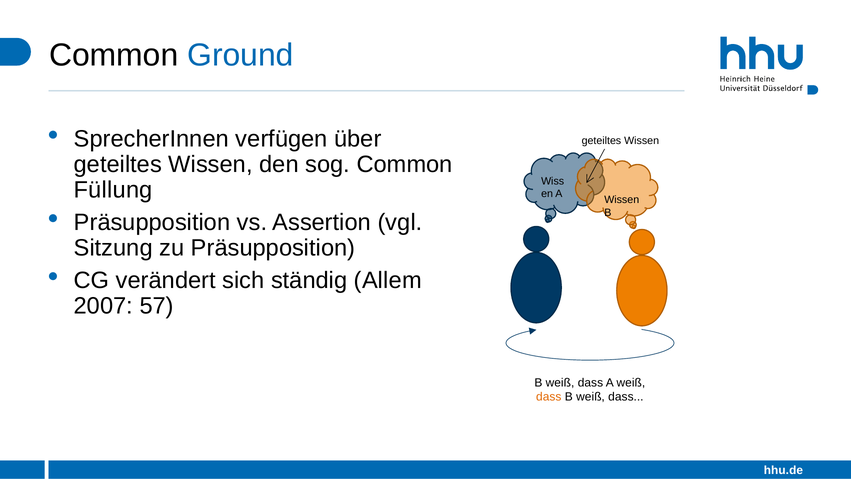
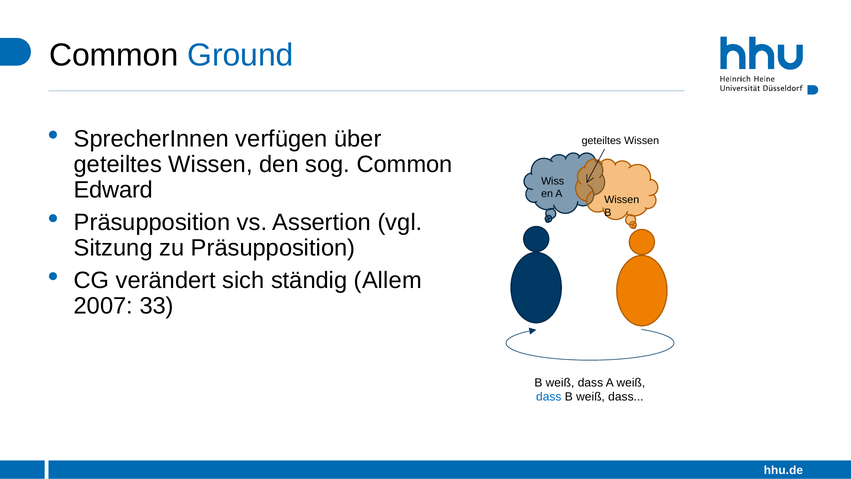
Füllung: Füllung -> Edward (113, 190)
57: 57 -> 33 (157, 306)
dass colour: orange -> blue (549, 397)
